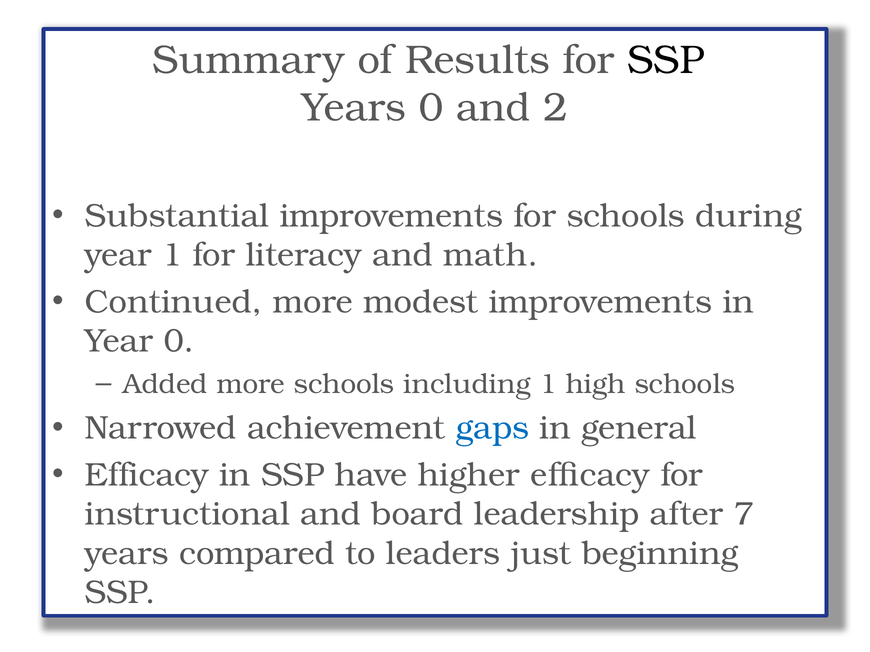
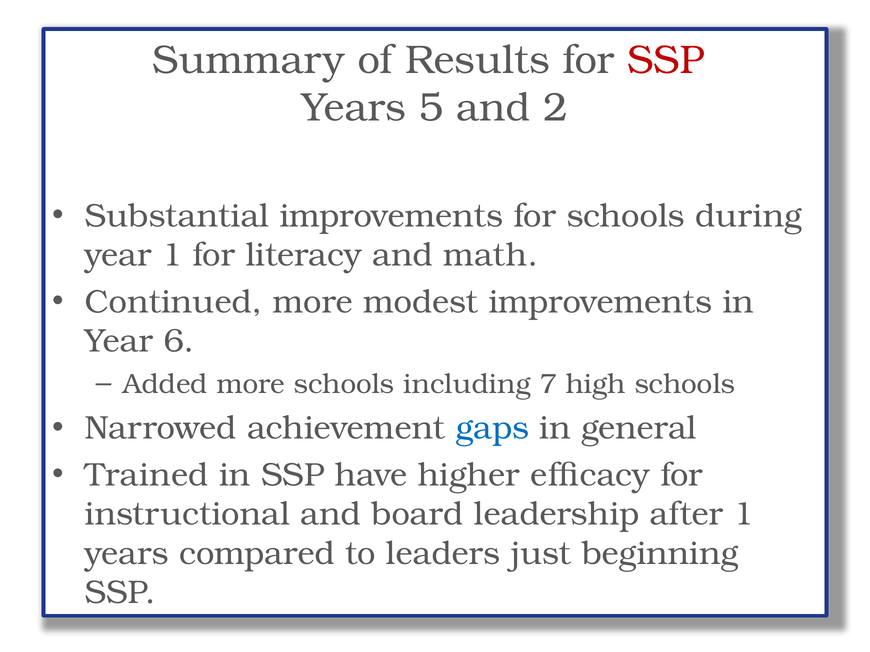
SSP colour: black -> red (666, 60)
Years 0: 0 -> 5 (431, 108)
Year 0: 0 -> 6 (179, 341)
including 1: 1 -> 7 (548, 384)
Efficacy: Efficacy -> Trained (147, 475)
after 7: 7 -> 1 (744, 515)
